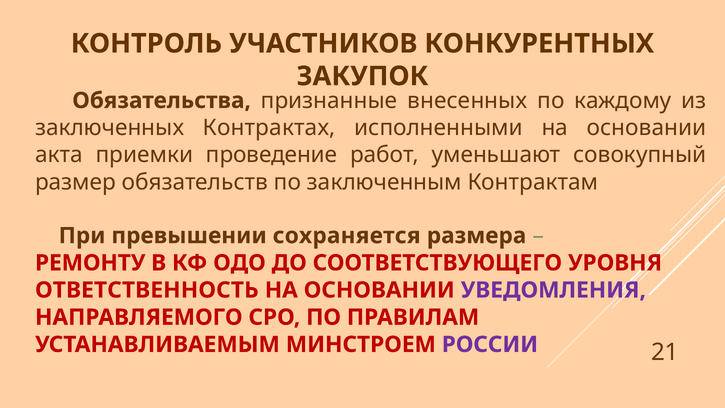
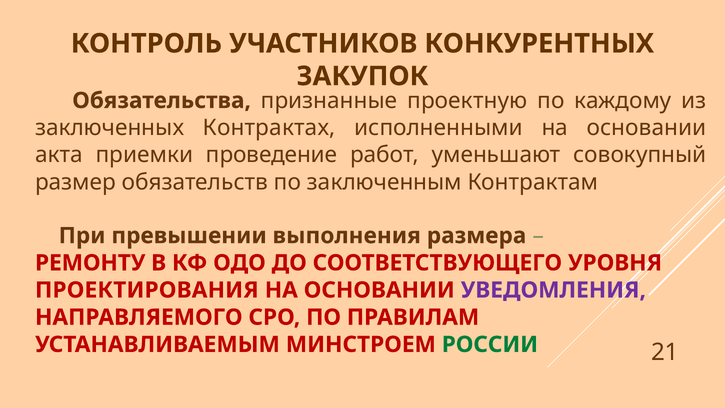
внесенных: внесенных -> проектную (467, 101)
сохраняется: сохраняется -> выполнения (347, 236)
ОТВЕТСТВЕННОСТЬ: ОТВЕТСТВЕННОСТЬ -> ПРОЕКТИРОВАНИЯ (147, 290)
РОССИИ colour: purple -> green (490, 344)
